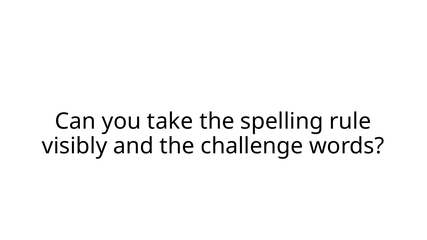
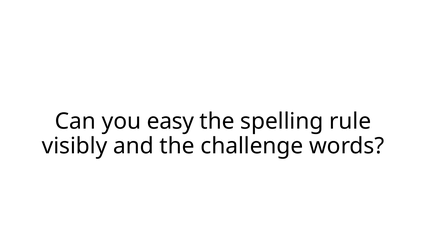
take: take -> easy (170, 122)
